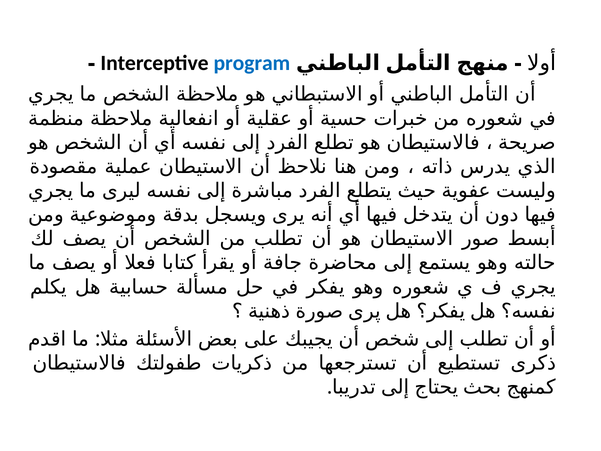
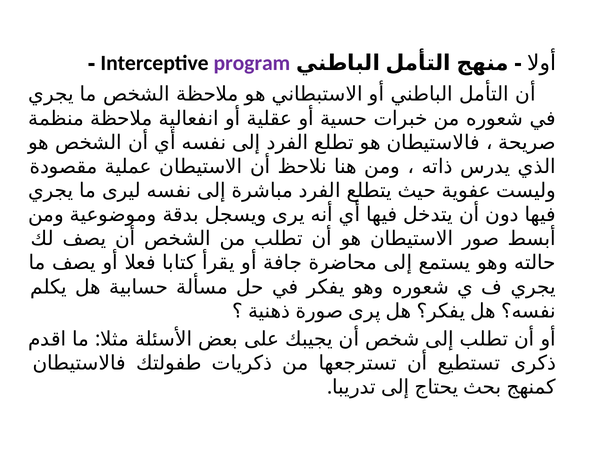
program colour: blue -> purple (252, 63)
